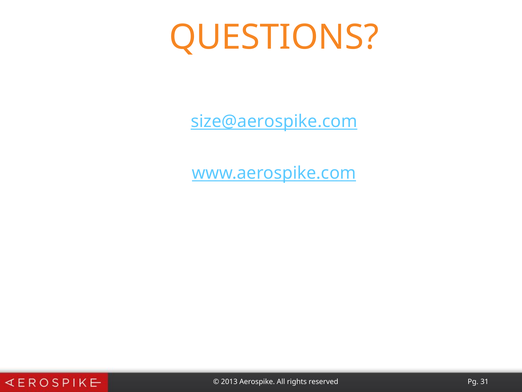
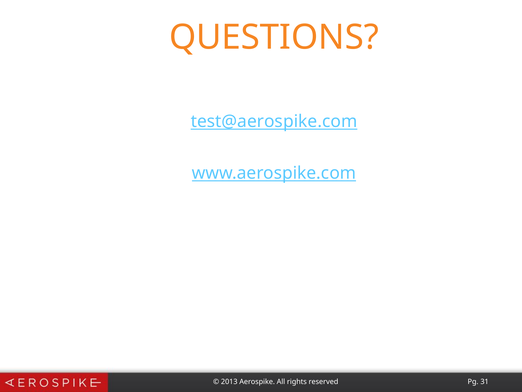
size@aerospike.com: size@aerospike.com -> test@aerospike.com (274, 121)
